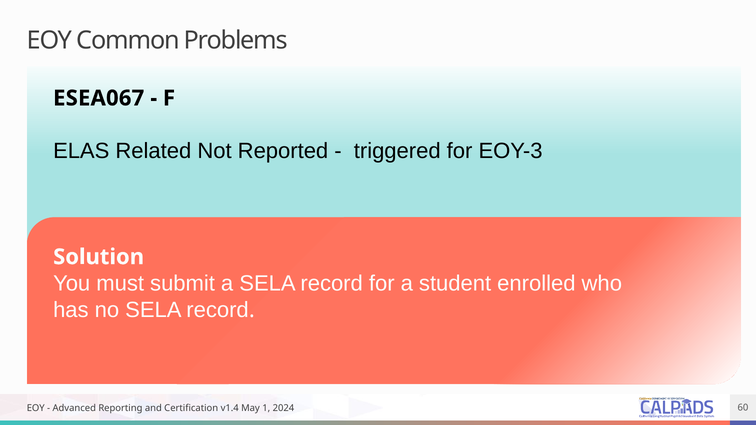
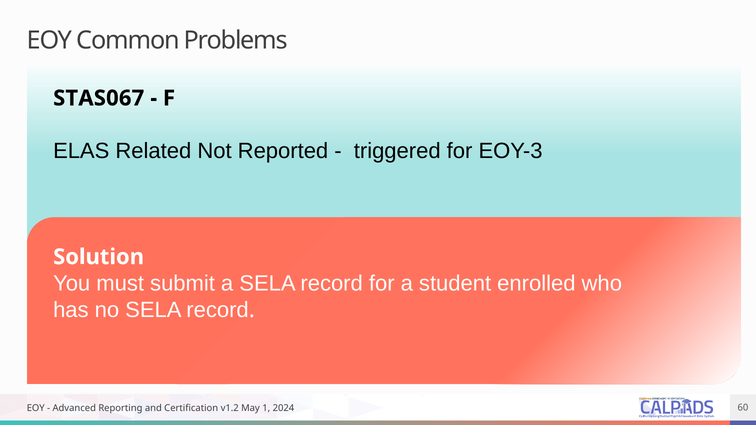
ESEA067: ESEA067 -> STAS067 (99, 98)
v1.4: v1.4 -> v1.2 (230, 408)
